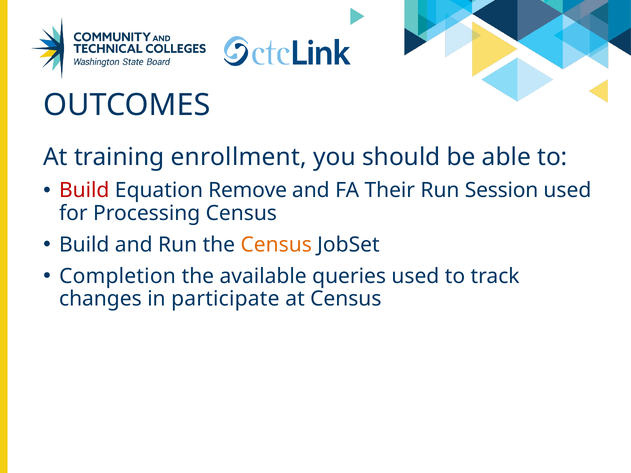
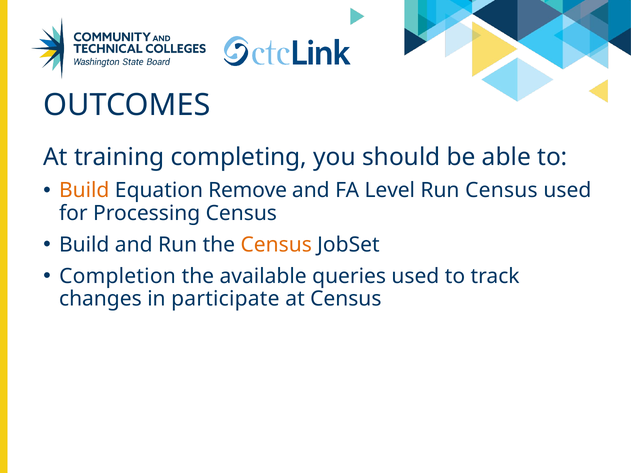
enrollment: enrollment -> completing (239, 157)
Build colour: red -> orange (84, 191)
Their: Their -> Level (390, 191)
Run Session: Session -> Census (501, 191)
